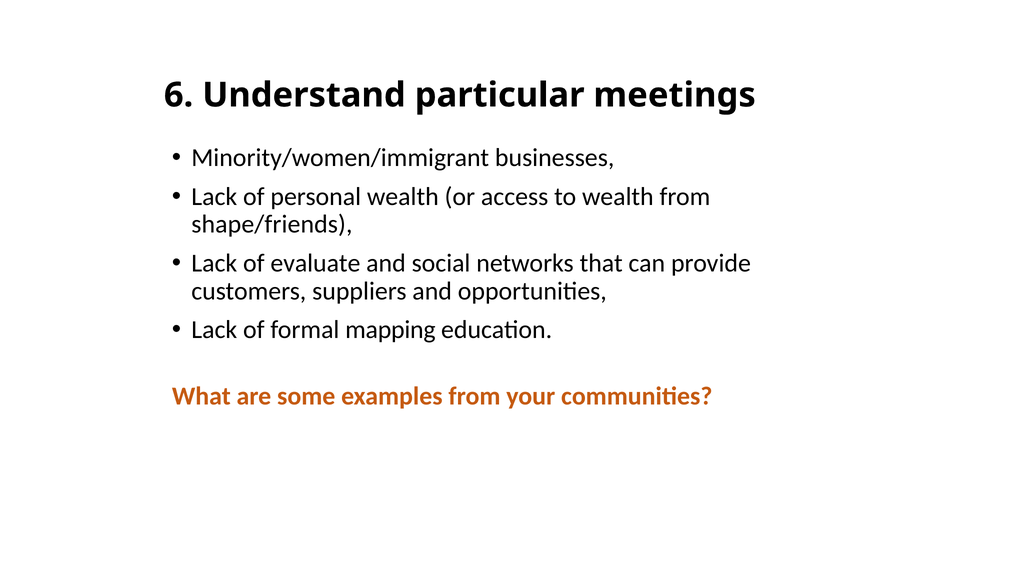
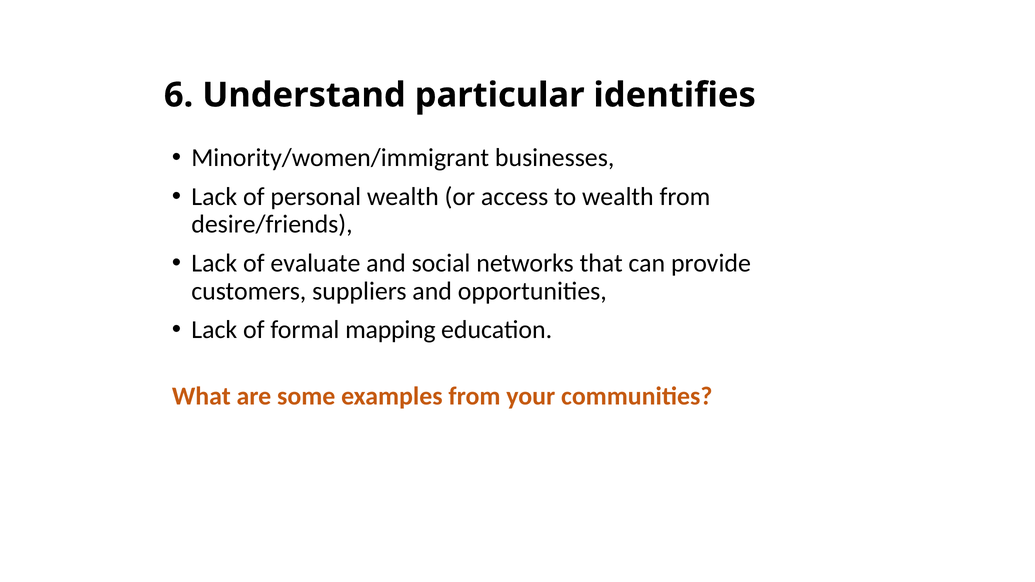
meetings: meetings -> identifies (675, 95)
shape/friends: shape/friends -> desire/friends (272, 225)
